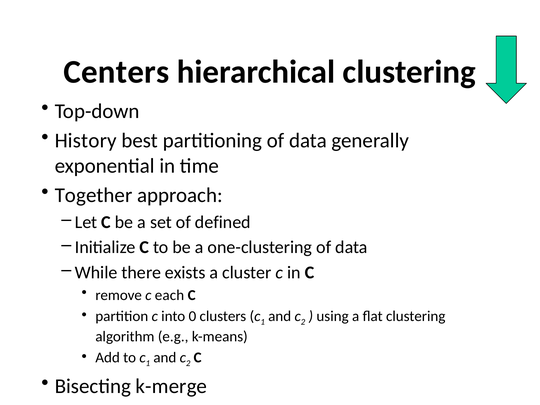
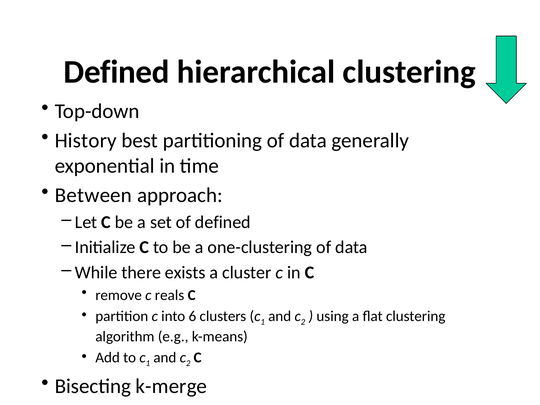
Centers: Centers -> Defined (117, 72)
Together: Together -> Between (93, 195)
each: each -> reals (170, 295)
0: 0 -> 6 (192, 316)
